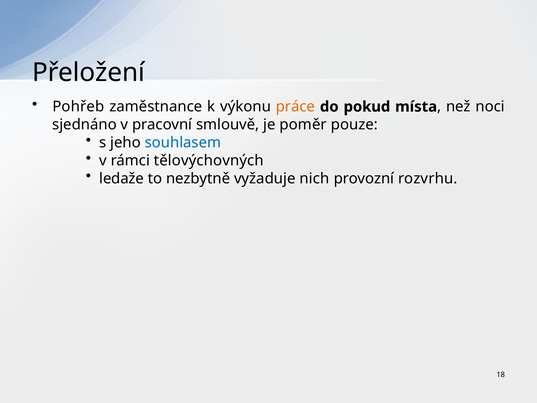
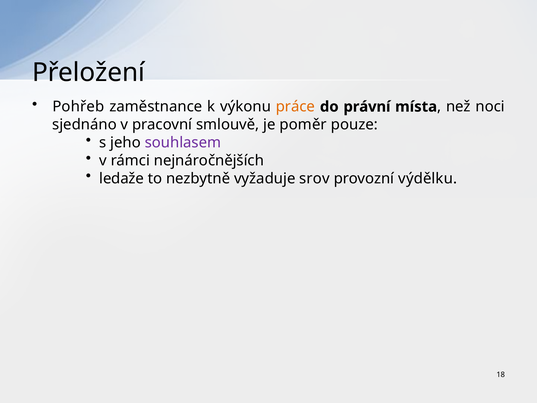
pokud: pokud -> právní (367, 107)
souhlasem colour: blue -> purple (183, 142)
tělovýchovných: tělovýchovných -> nejnáročnějších (209, 160)
nich: nich -> srov (315, 178)
rozvrhu: rozvrhu -> výdělku (428, 178)
